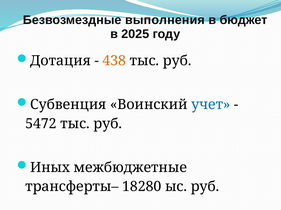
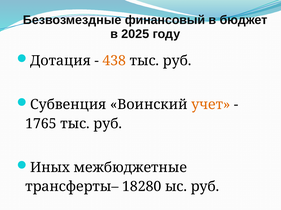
выполнения: выполнения -> финансовый (165, 20)
учет colour: blue -> orange (211, 105)
5472: 5472 -> 1765 (41, 124)
